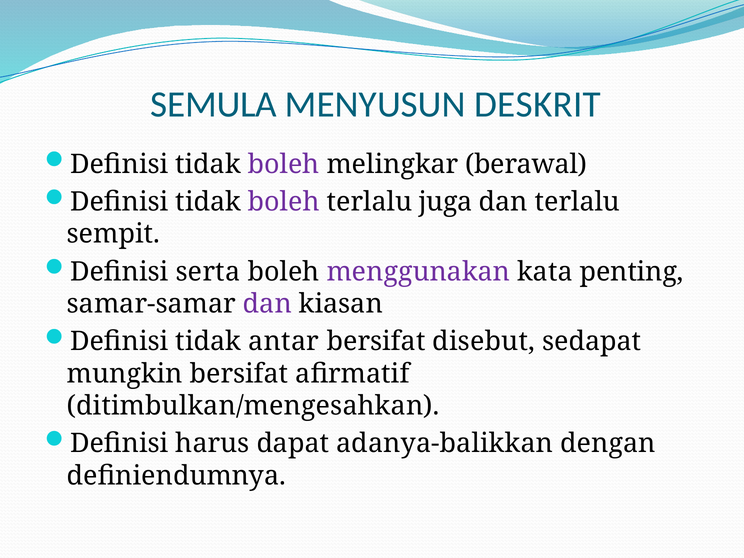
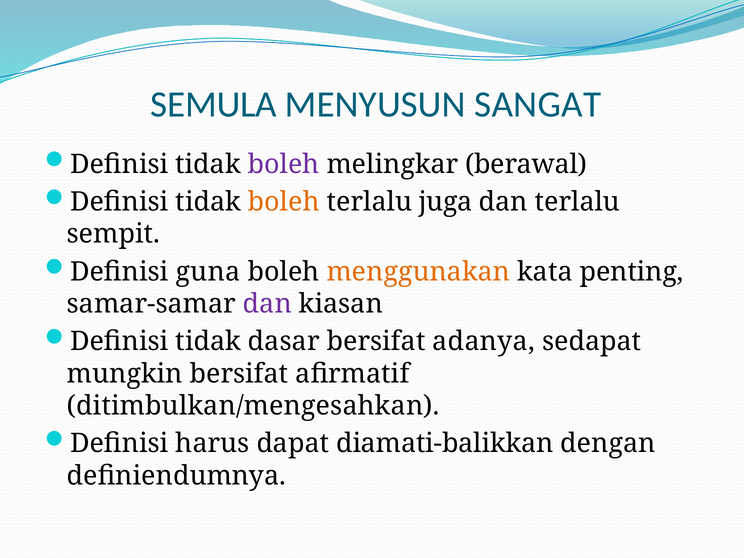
DESKRIT: DESKRIT -> SANGAT (538, 104)
boleh colour: purple -> orange (284, 202)
serta: serta -> guna (208, 272)
menggunakan colour: purple -> orange (418, 272)
antar: antar -> dasar (284, 341)
disebut: disebut -> adanya (484, 341)
adanya-balikkan: adanya-balikkan -> diamati-balikkan (445, 444)
